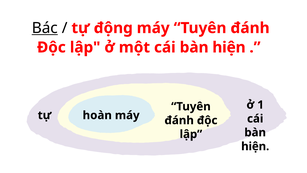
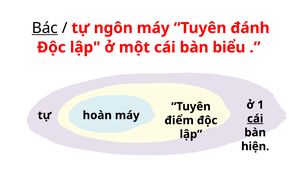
động: động -> ngôn (113, 28)
một cái bàn hiện: hiện -> biểu (229, 47)
cái underline: none -> present (255, 118)
đánh: đánh -> điểm (179, 120)
